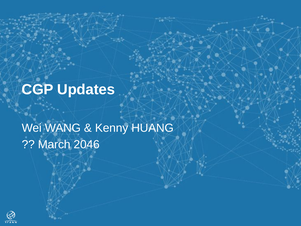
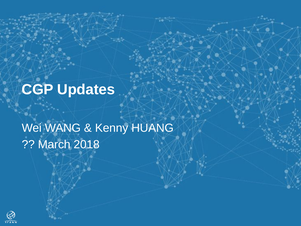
2046: 2046 -> 2018 (87, 144)
